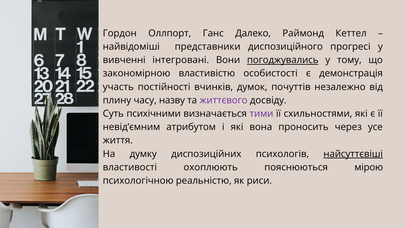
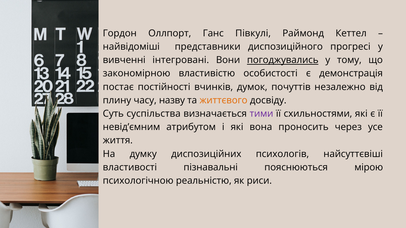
Далеко: Далеко -> Півкулі (253, 33)
участь: участь -> постає (118, 87)
життєвого colour: purple -> orange (224, 100)
психічними: психічними -> суспільства (154, 114)
найсуттєвіші underline: present -> none (353, 154)
охоплюють: охоплюють -> пізнавальні (211, 168)
